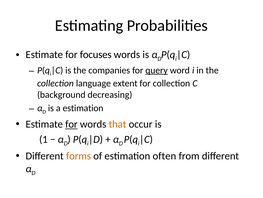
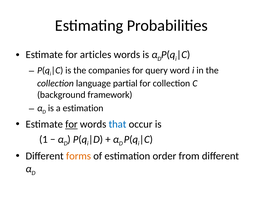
focuses: focuses -> articles (96, 54)
query underline: present -> none (157, 70)
extent: extent -> partial (125, 83)
decreasing: decreasing -> framework (110, 94)
that colour: orange -> blue (117, 124)
often: often -> order (164, 155)
